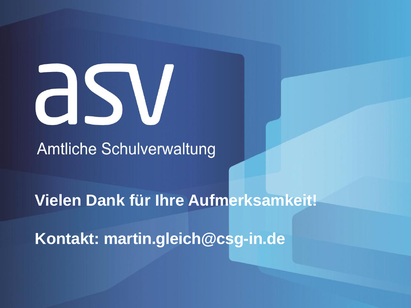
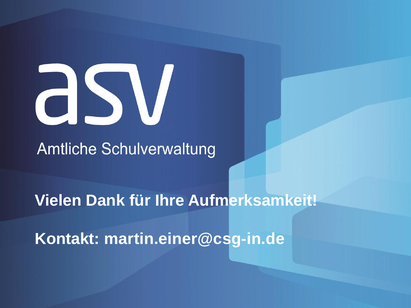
martin.gleich@csg-in.de: martin.gleich@csg-in.de -> martin.einer@csg-in.de (194, 239)
